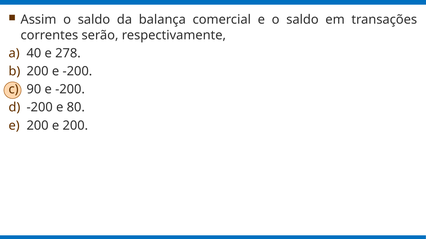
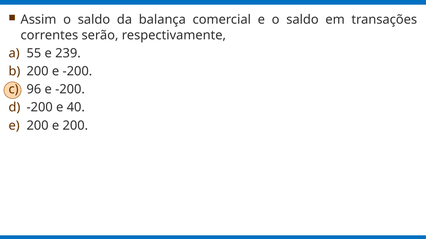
40: 40 -> 55 (34, 53)
278: 278 -> 239 (68, 53)
90: 90 -> 96 (34, 90)
80: 80 -> 40 (76, 108)
